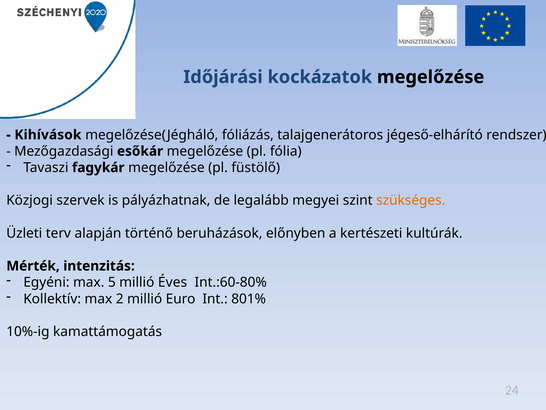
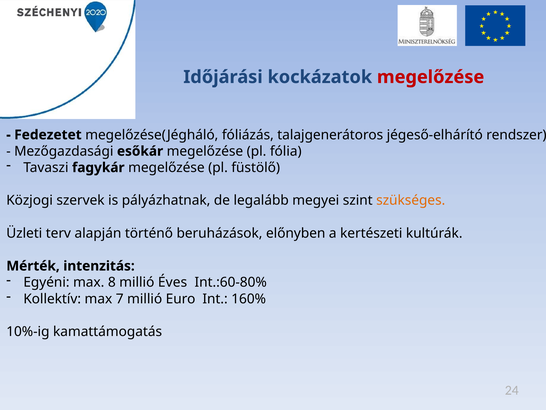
megelőzése colour: black -> red (431, 77)
Kihívások: Kihívások -> Fedezetet (48, 135)
5: 5 -> 8 (112, 282)
2: 2 -> 7 (120, 298)
801%: 801% -> 160% (249, 298)
